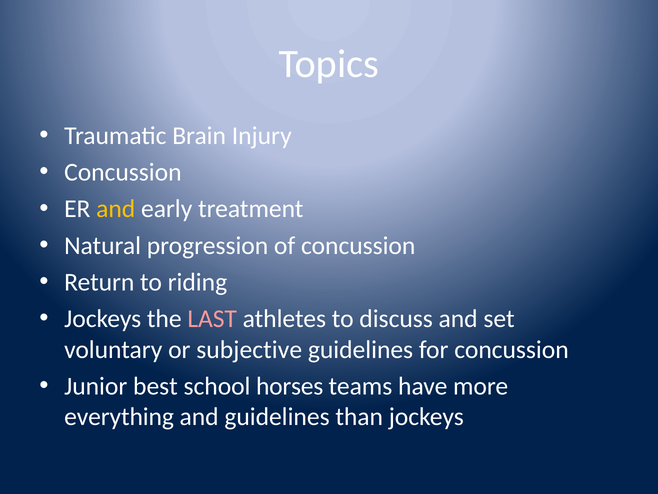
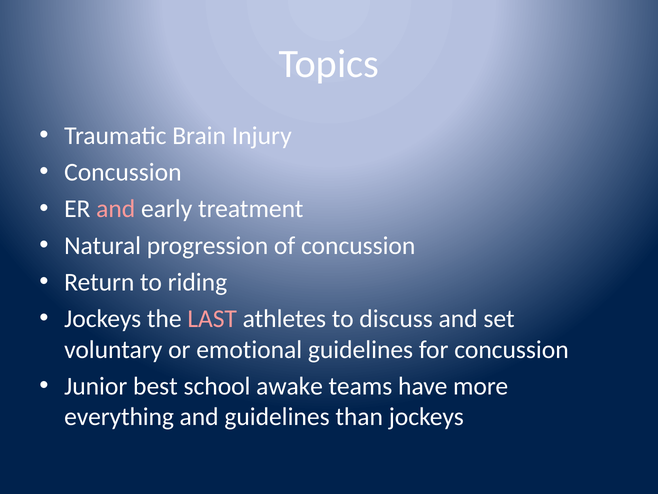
and colour: yellow -> pink (116, 209)
subjective: subjective -> emotional (249, 349)
horses: horses -> awake (290, 386)
